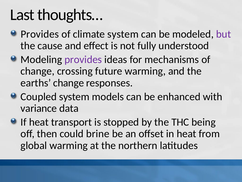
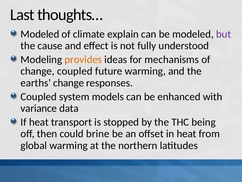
Provides: Provides -> Modeled (40, 34)
climate system: system -> explain (123, 34)
provides colour: purple -> orange (83, 59)
change crossing: crossing -> coupled (75, 71)
